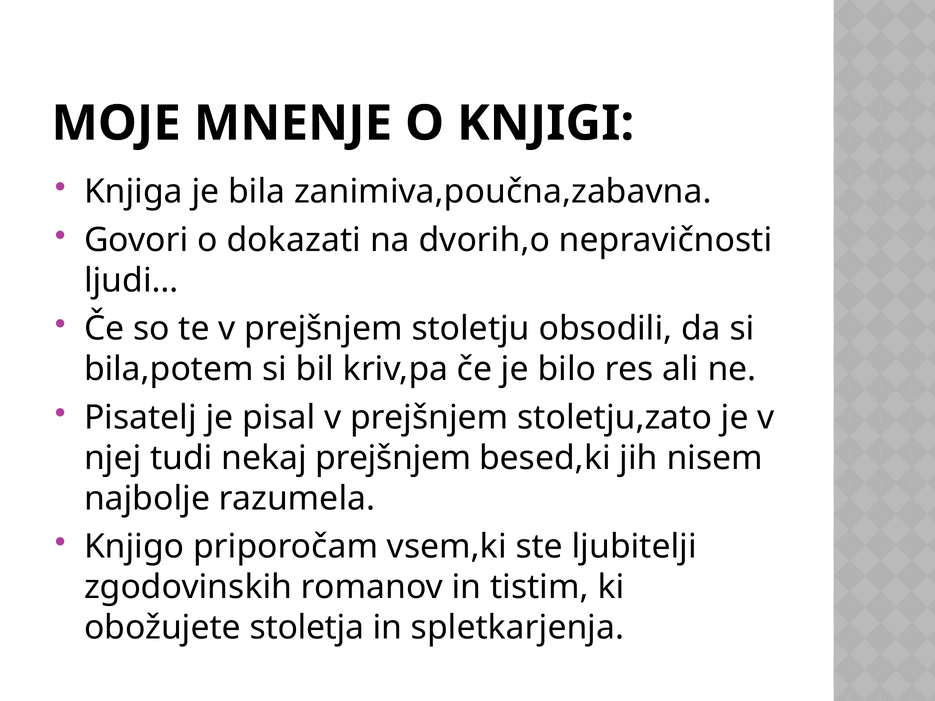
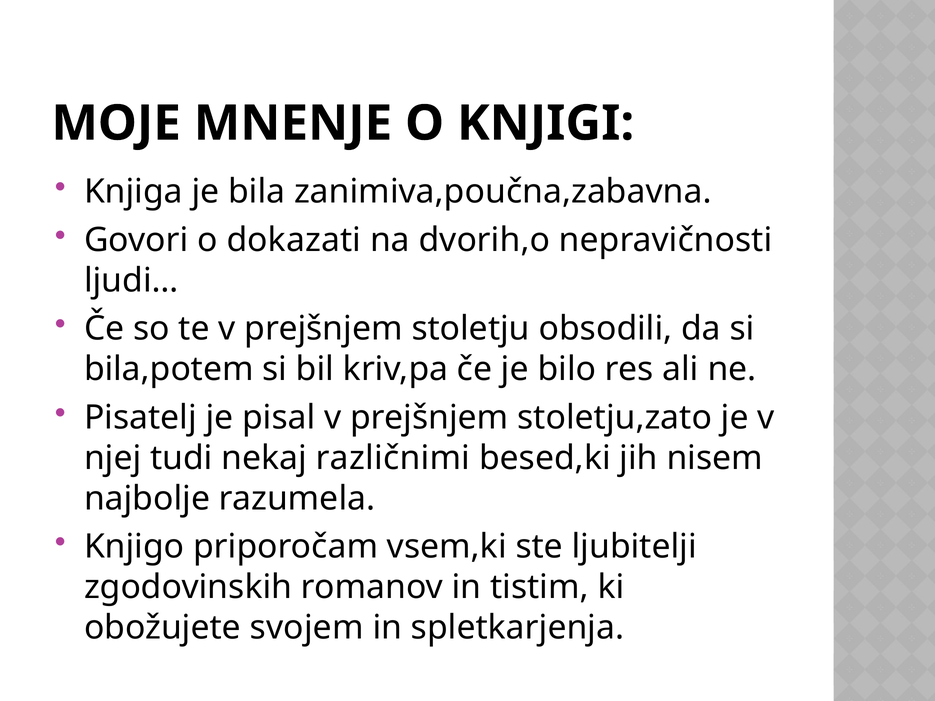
nekaj prejšnjem: prejšnjem -> različnimi (393, 458)
stoletja: stoletja -> svojem (307, 628)
